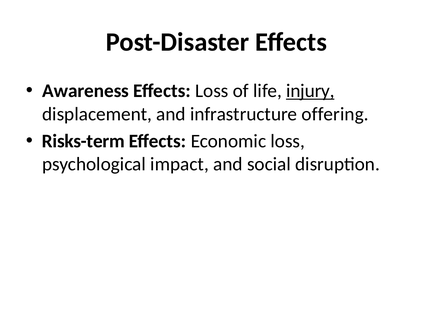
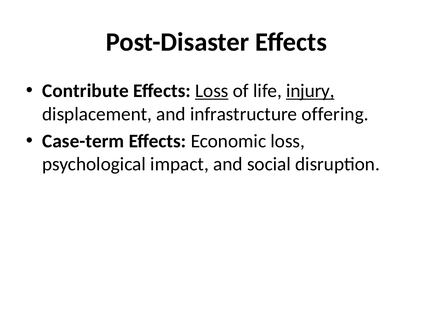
Awareness: Awareness -> Contribute (86, 91)
Loss underline: none -> present (212, 91)
Risks-term: Risks-term -> Case-term (83, 141)
